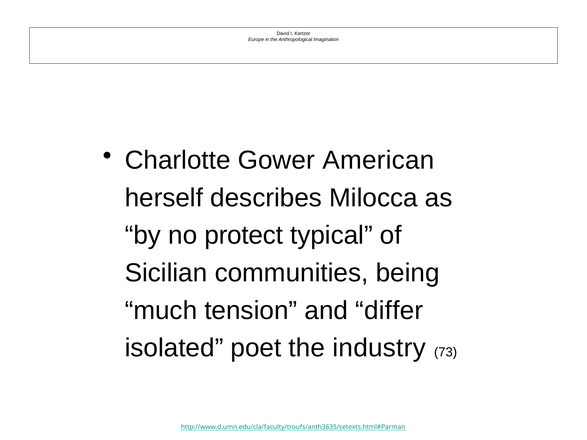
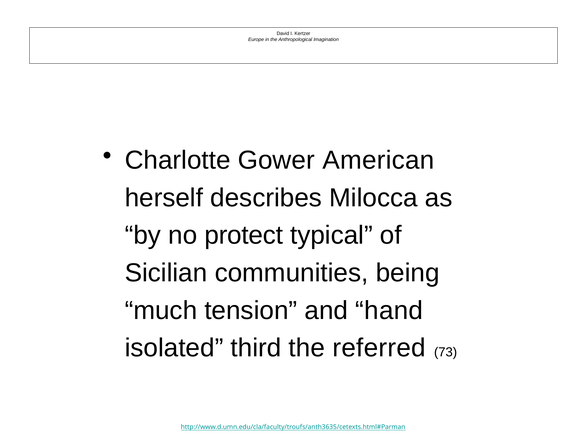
differ: differ -> hand (389, 311)
poet: poet -> third (256, 348)
industry: industry -> referred (379, 348)
